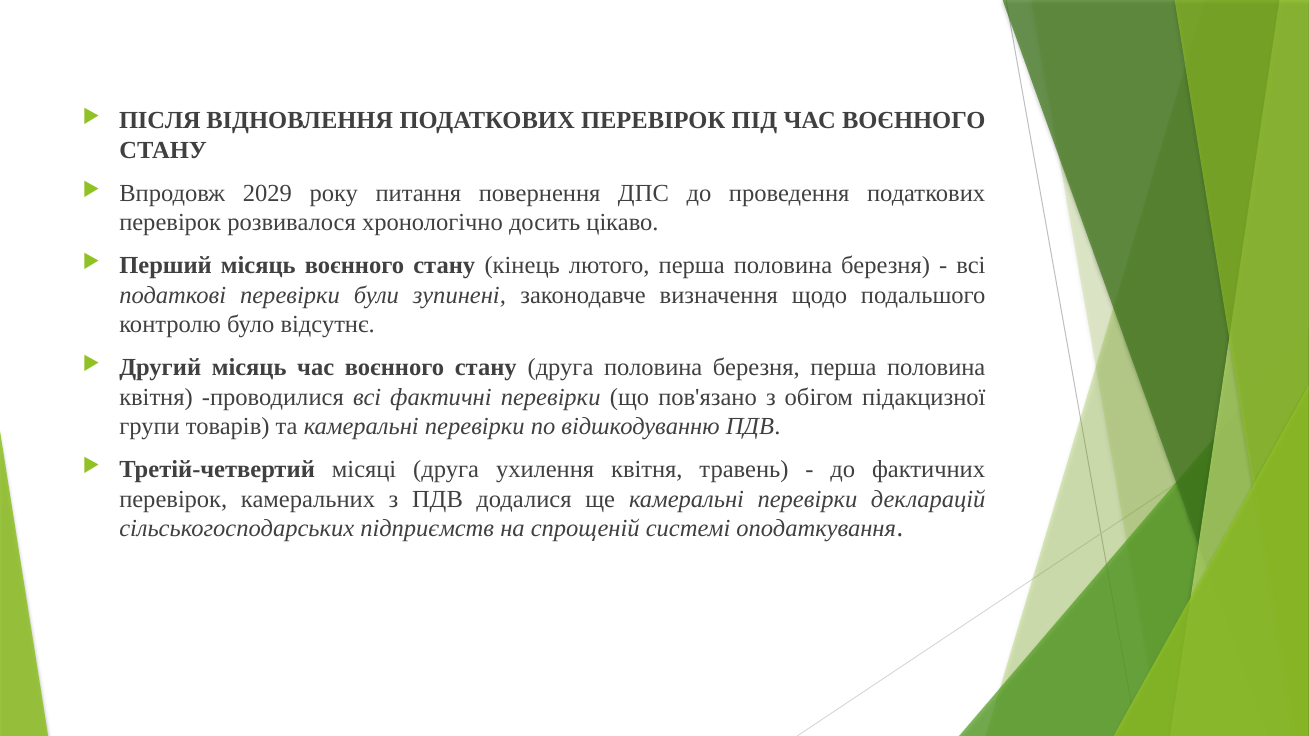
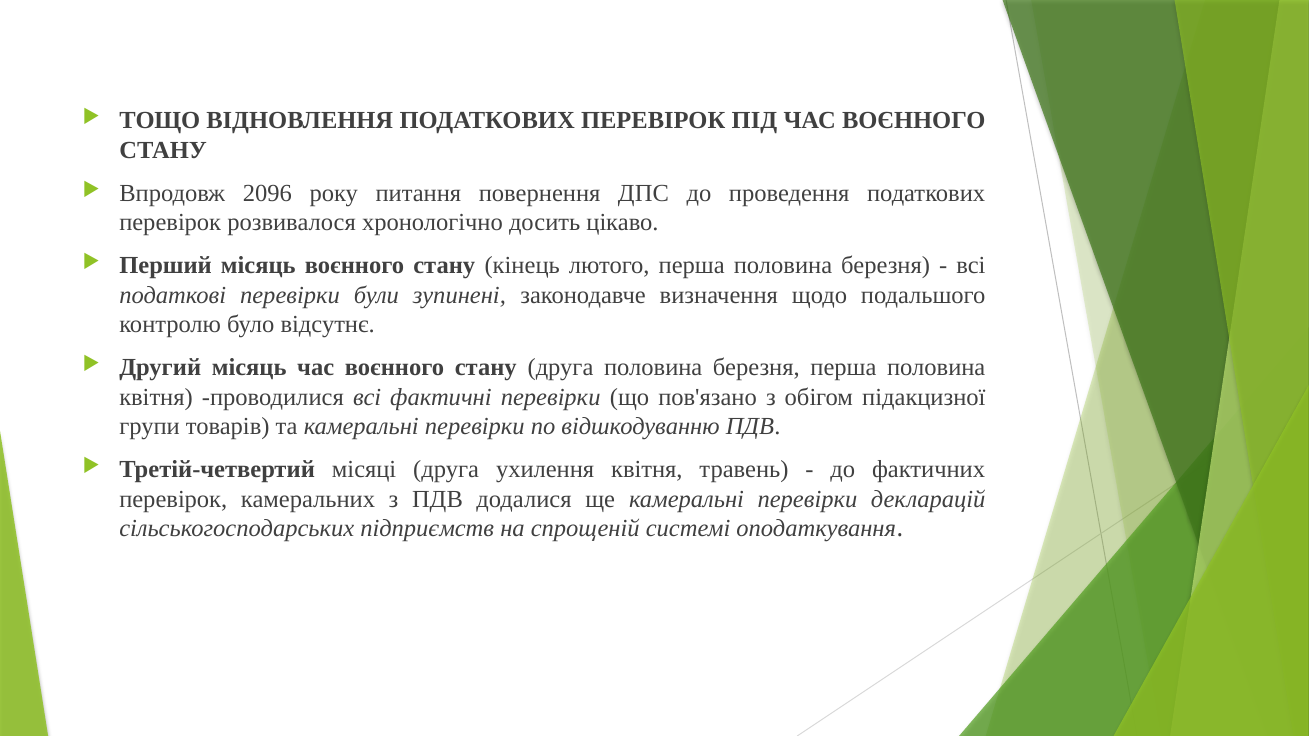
ПІСЛЯ: ПІСЛЯ -> ТОЩО (160, 121)
2029: 2029 -> 2096 (267, 193)
